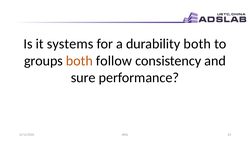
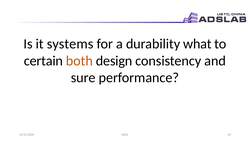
durability both: both -> what (197, 44)
groups: groups -> certain (43, 61)
follow: follow -> design (114, 61)
